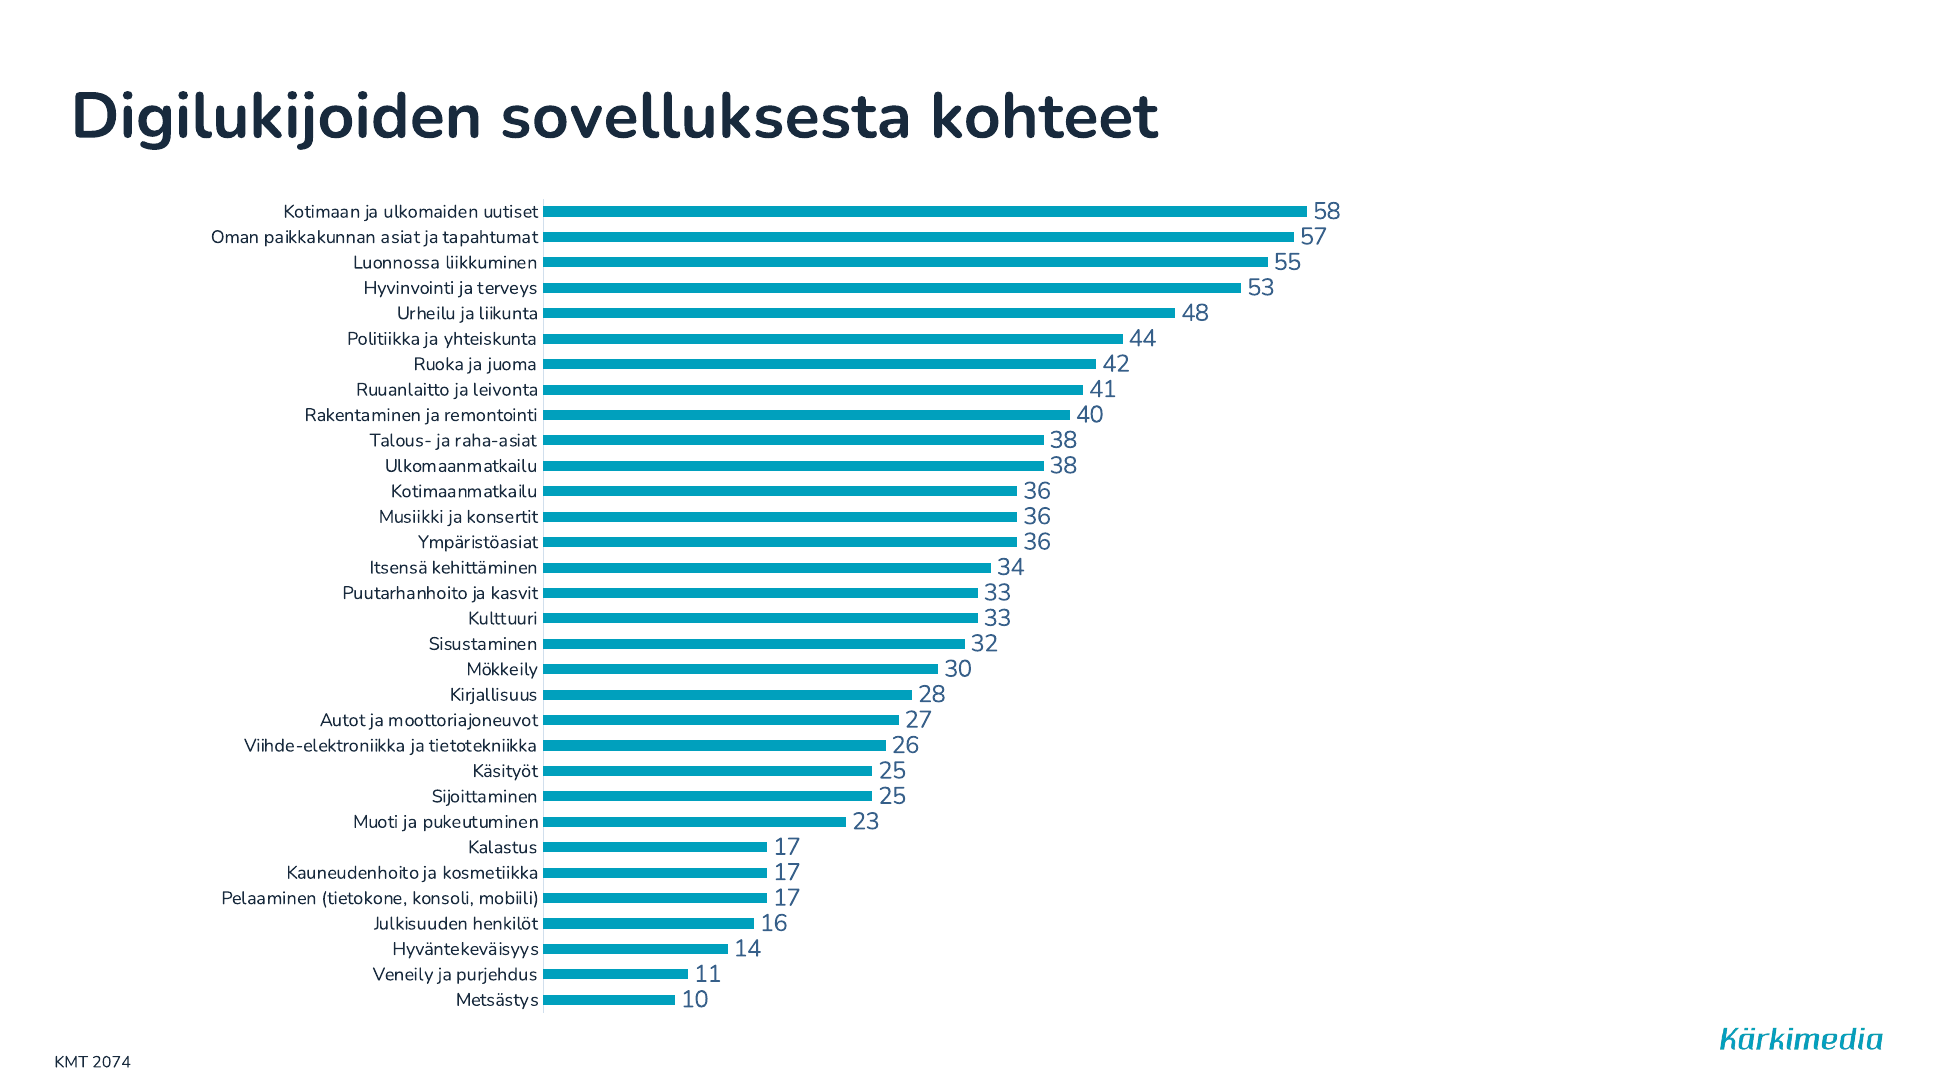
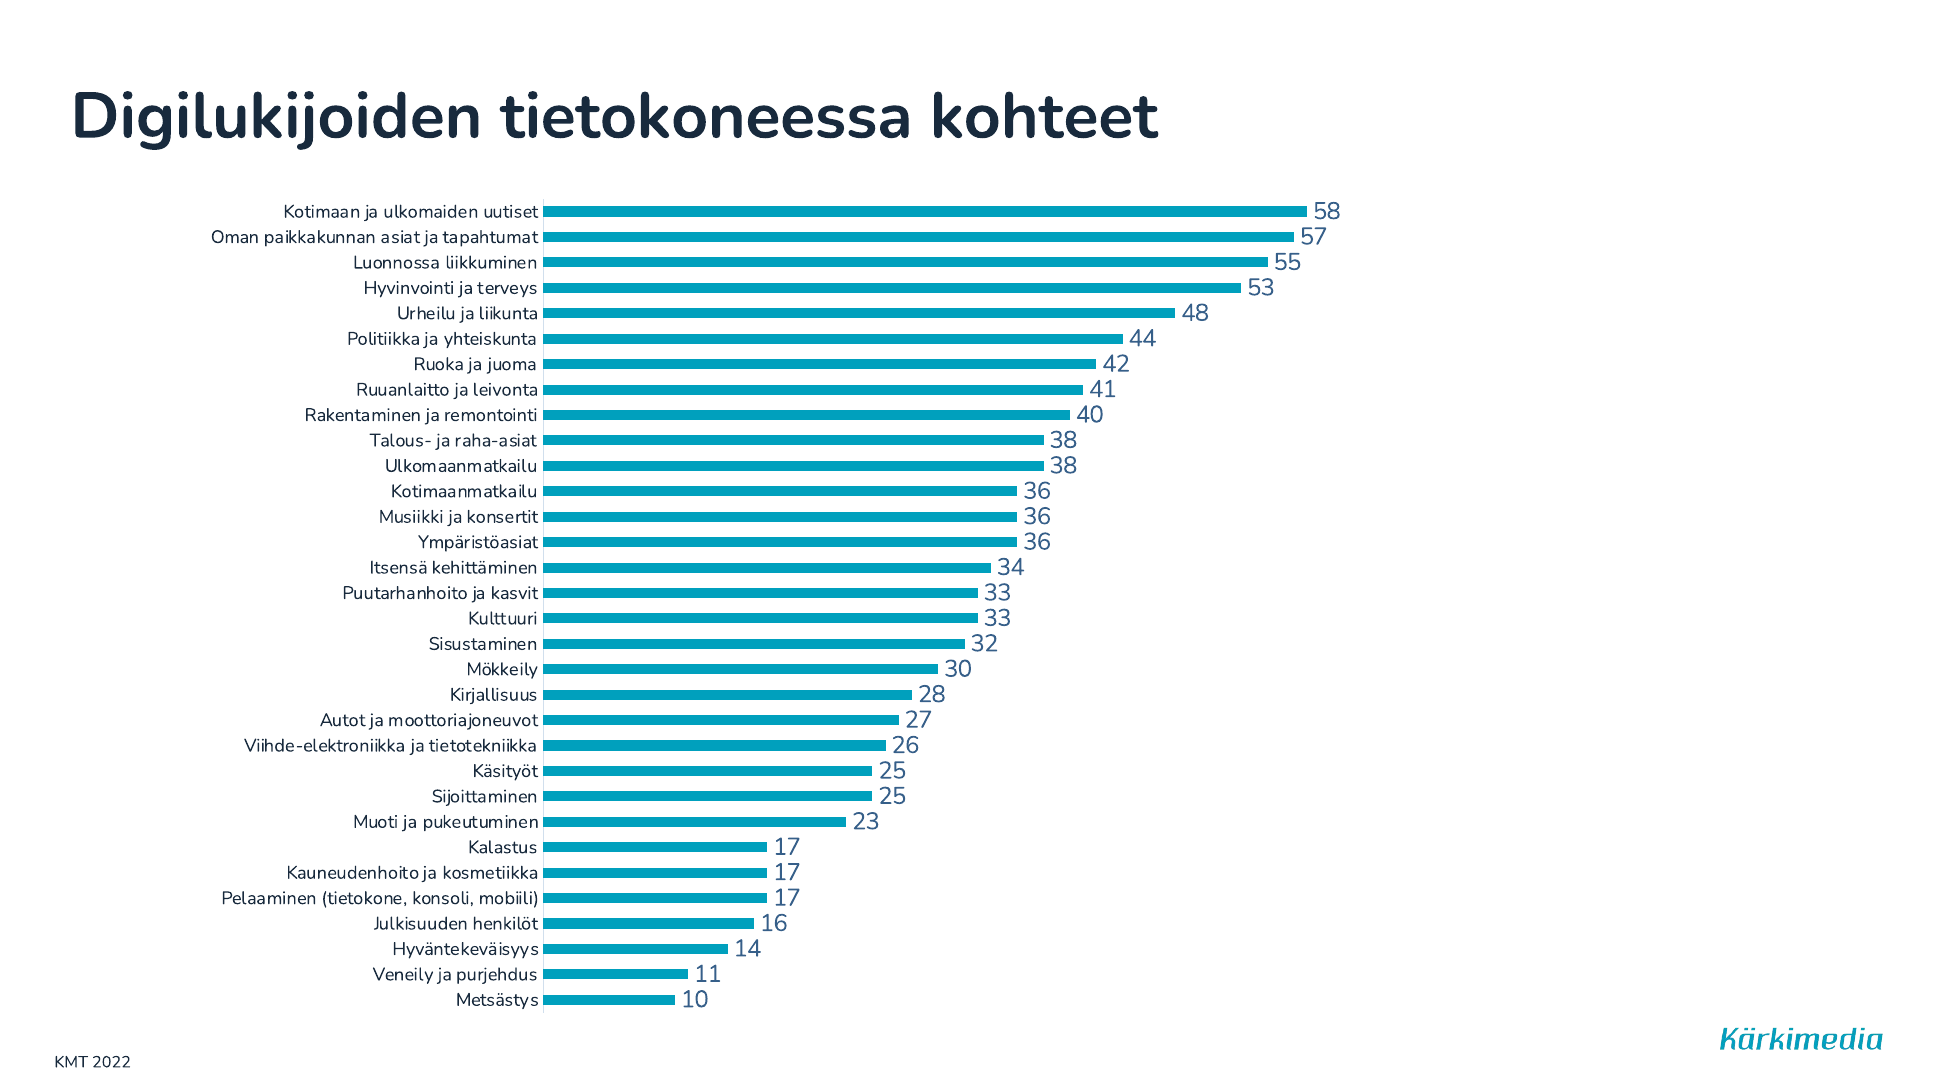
sovelluksesta: sovelluksesta -> tietokoneessa (706, 116)
2074: 2074 -> 2022 (111, 1062)
